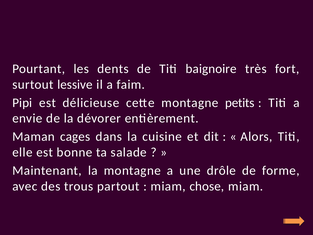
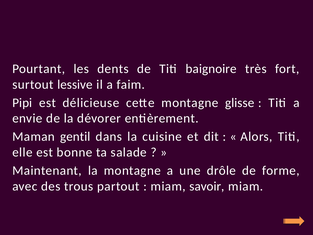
petits: petits -> glisse (240, 103)
cages: cages -> gentil (75, 137)
chose: chose -> savoir (207, 186)
